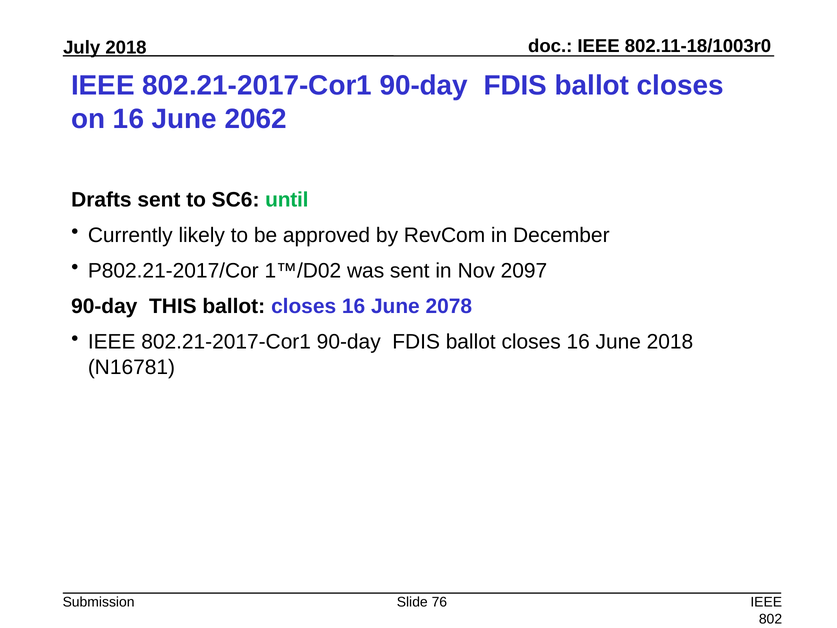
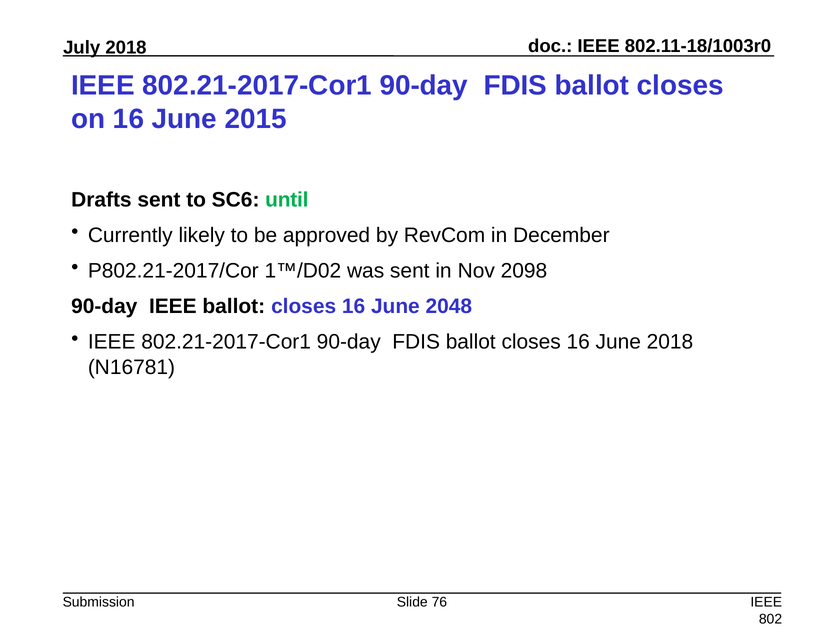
2062: 2062 -> 2015 (256, 119)
2097: 2097 -> 2098 (524, 271)
90-day THIS: THIS -> IEEE (173, 306)
2078: 2078 -> 2048 (449, 306)
